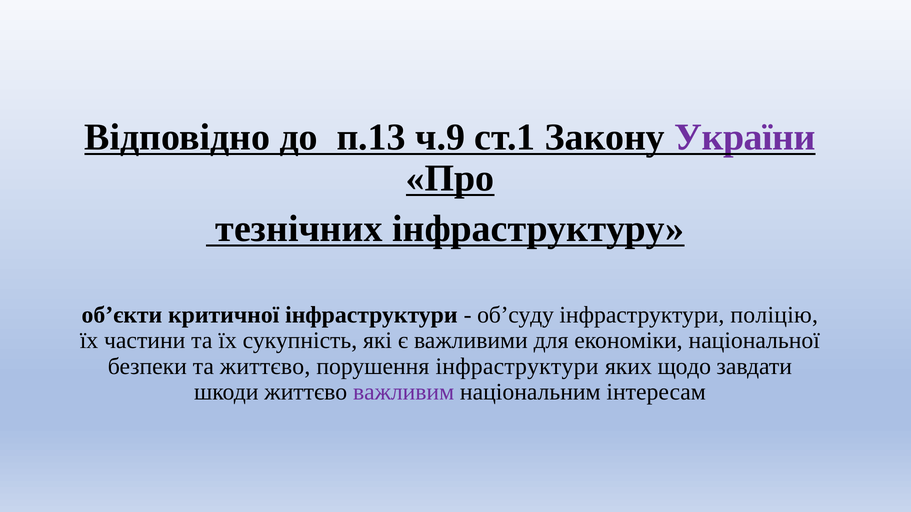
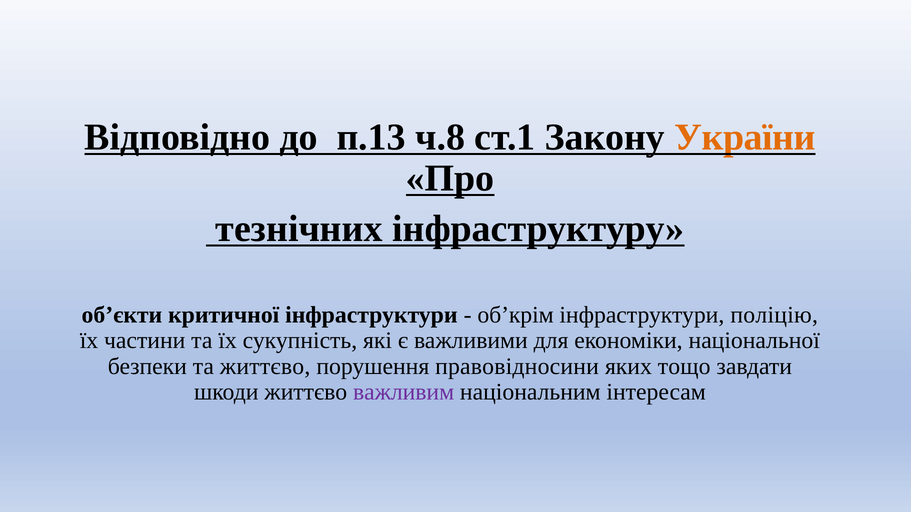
ч.9: ч.9 -> ч.8 (440, 138)
України colour: purple -> orange (745, 138)
об’суду: об’суду -> об’крім (516, 315)
порушення інфраструктури: інфраструктури -> правовідносини (517, 367)
щодо: щодо -> тощо (684, 367)
